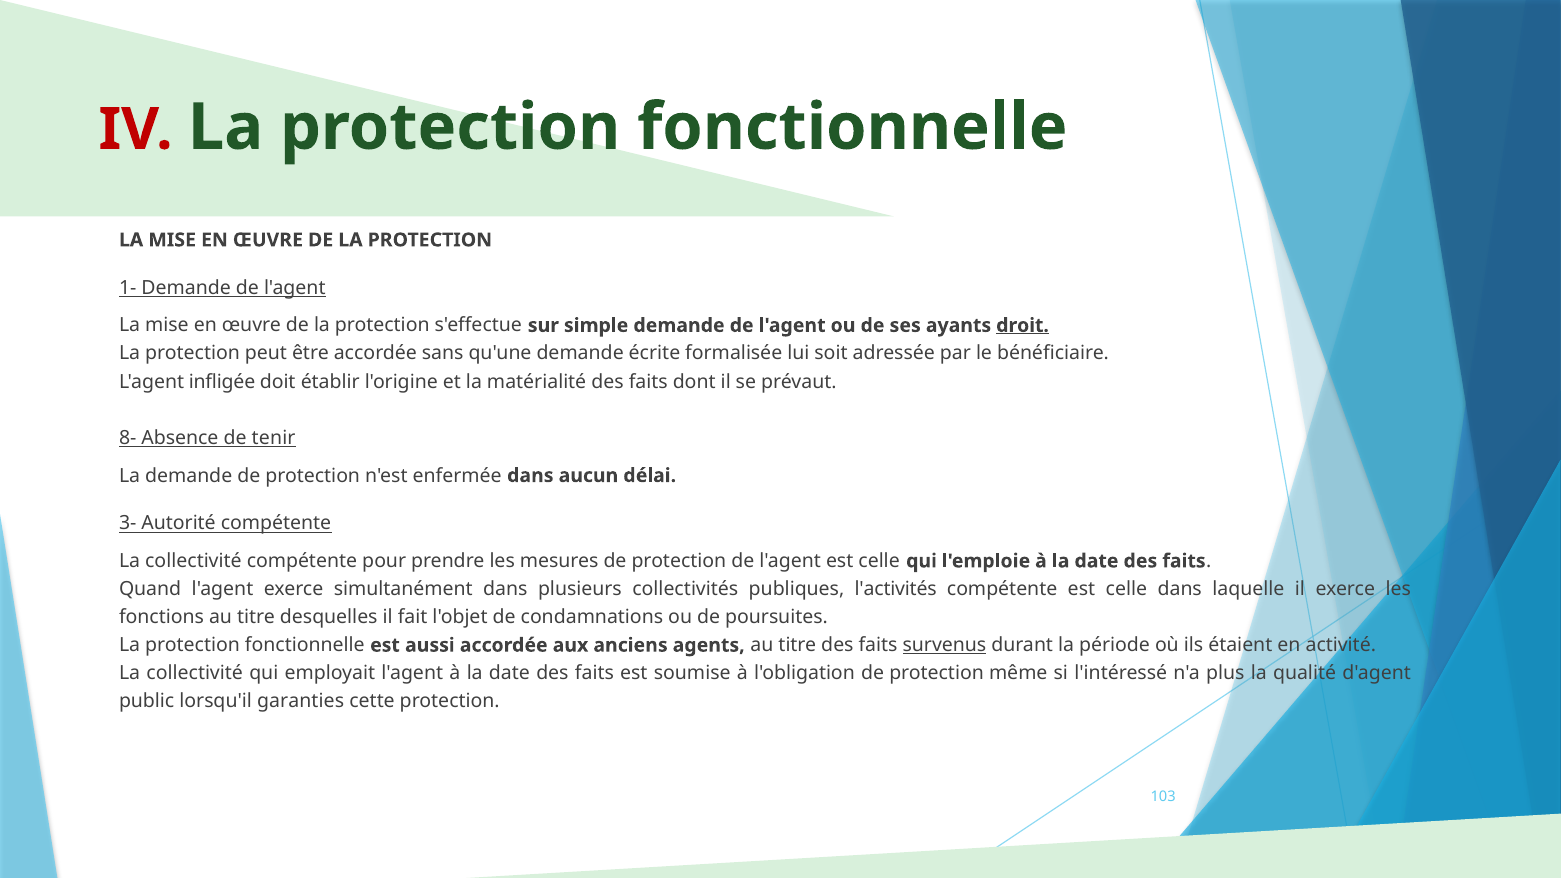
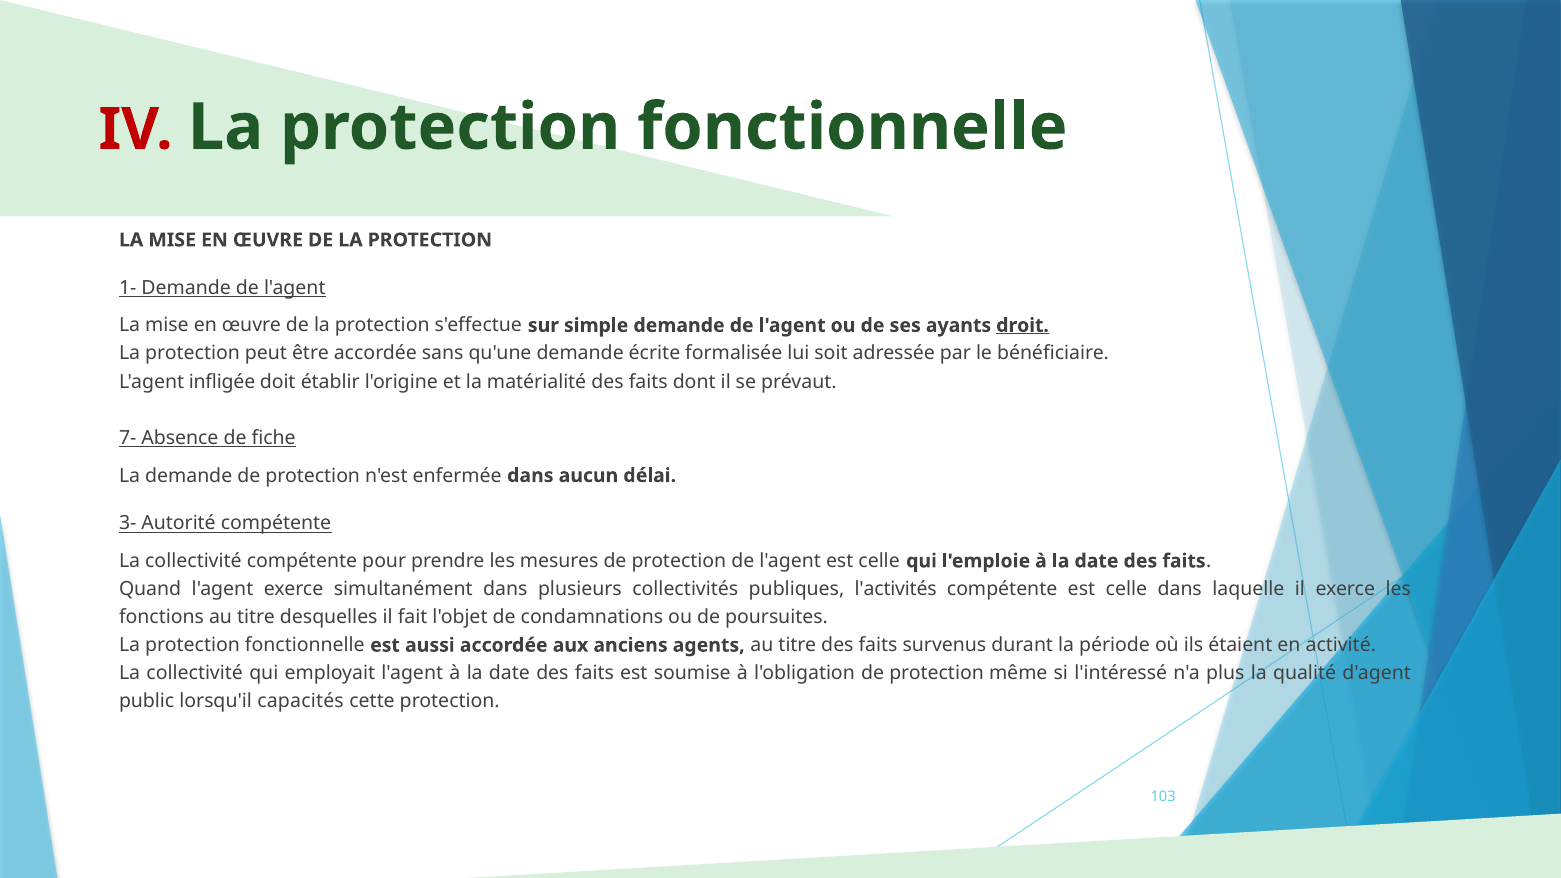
8-: 8- -> 7- (128, 438)
tenir: tenir -> fiche (274, 438)
survenus underline: present -> none (944, 645)
garanties: garanties -> capacités (301, 701)
